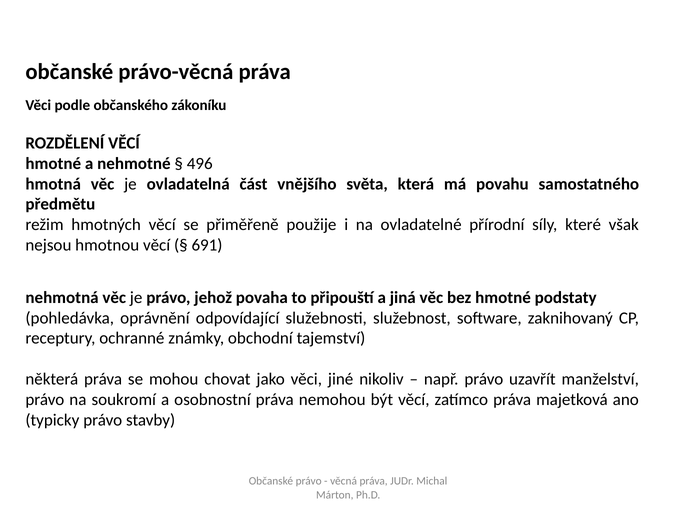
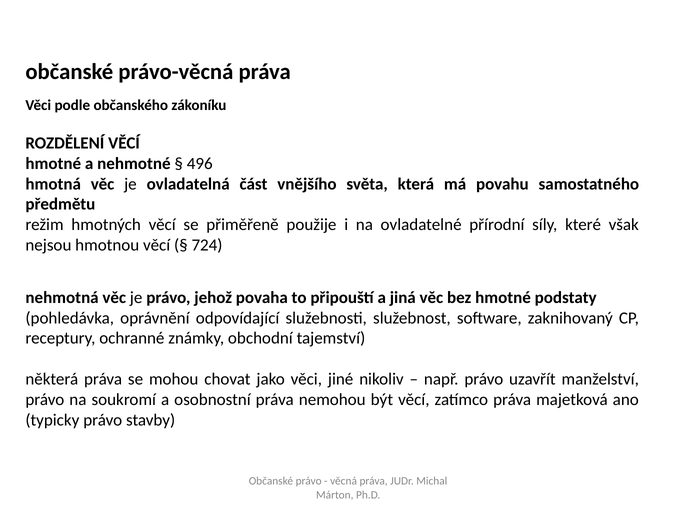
691: 691 -> 724 (207, 245)
